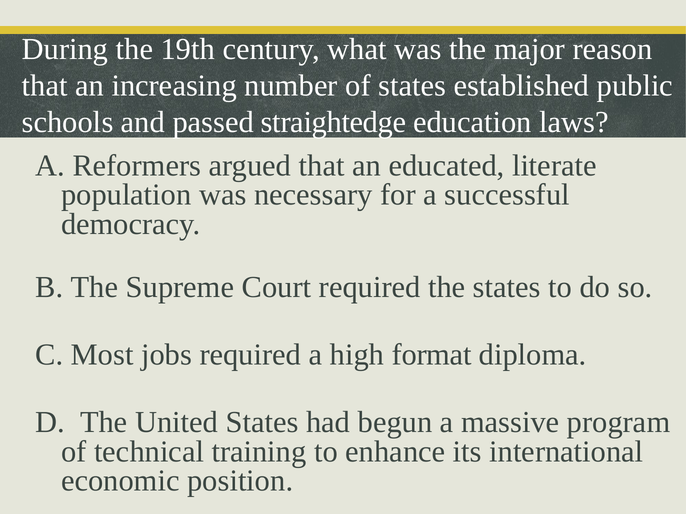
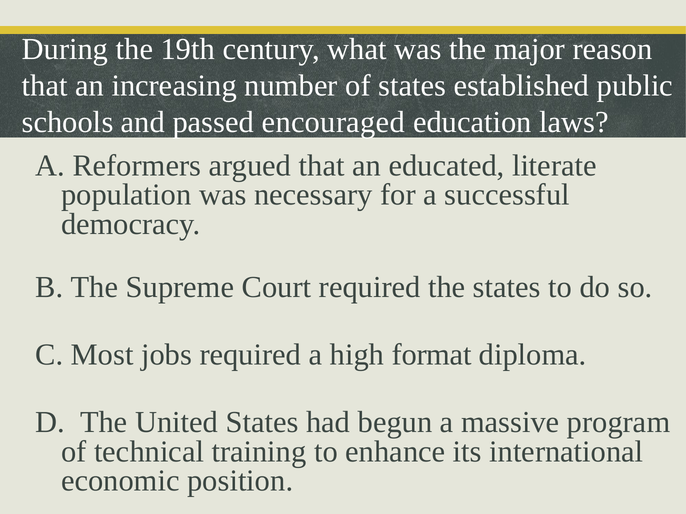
straightedge: straightedge -> encouraged (333, 122)
